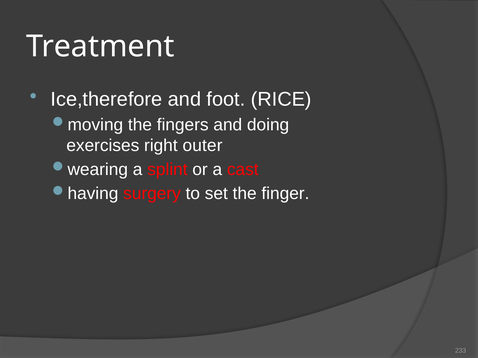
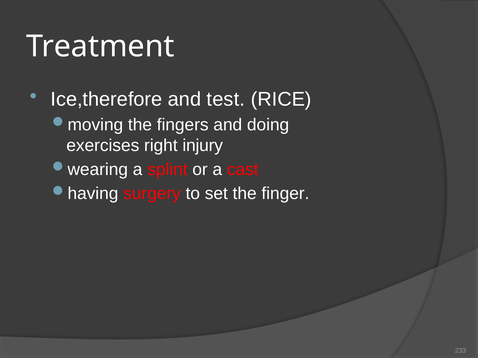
foot: foot -> test (226, 99)
outer: outer -> injury (203, 146)
